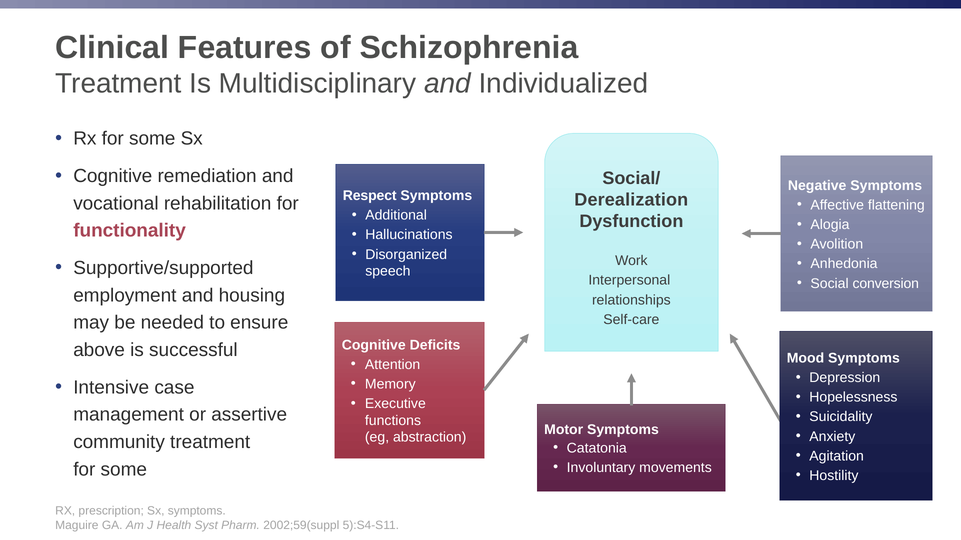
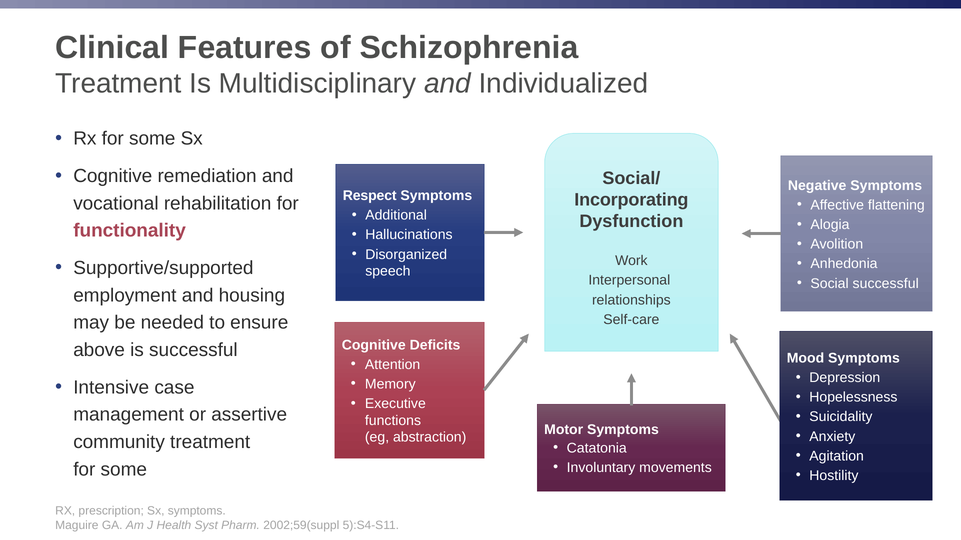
Derealization: Derealization -> Incorporating (631, 200)
Social conversion: conversion -> successful (886, 284)
